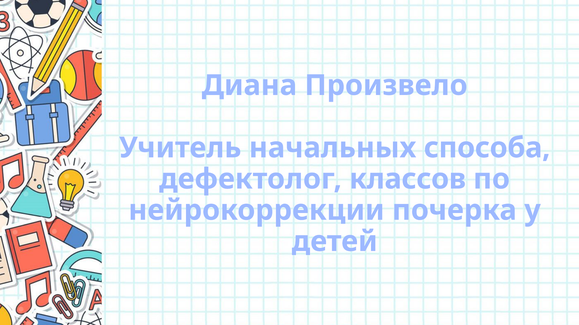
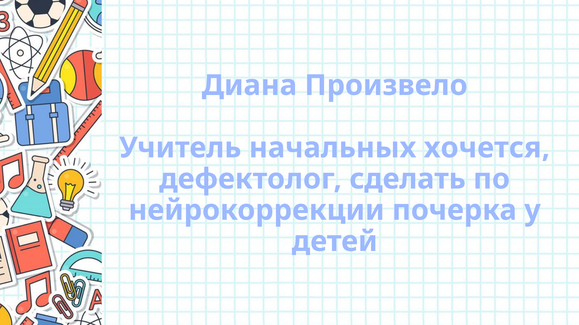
способа: способа -> хочется (487, 148)
классов: классов -> сделать (408, 179)
